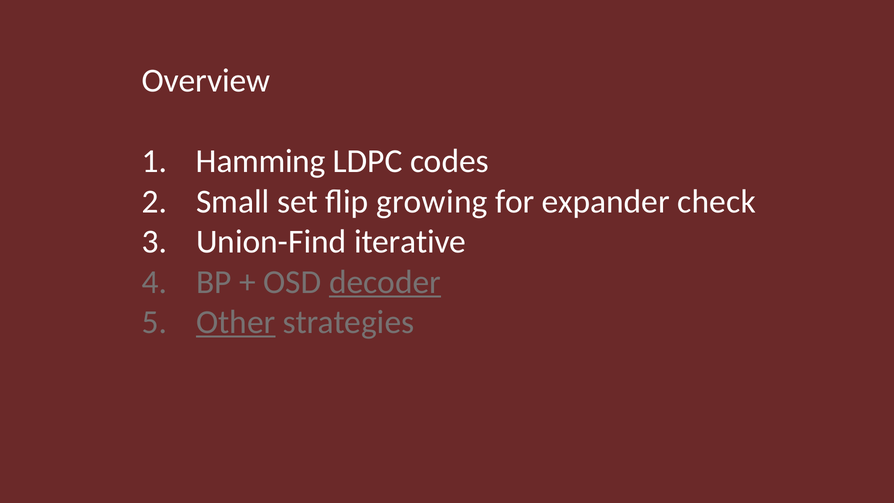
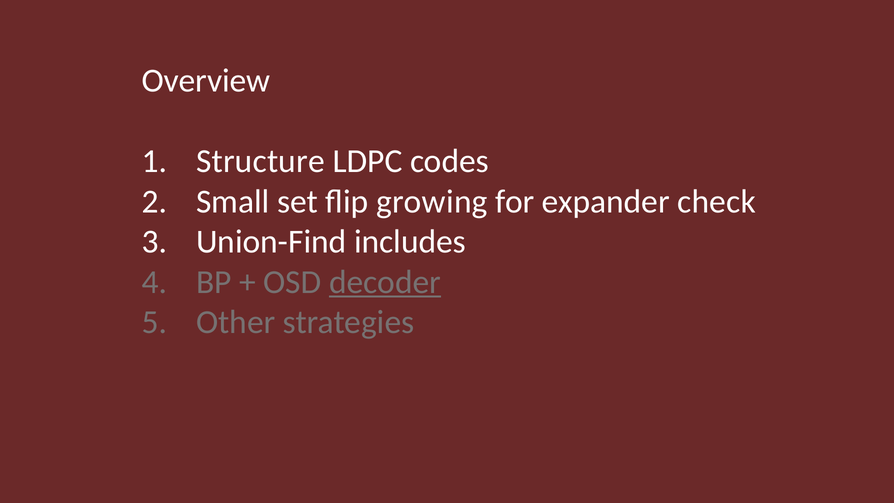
Hamming: Hamming -> Structure (260, 161)
iterative: iterative -> includes (410, 242)
Other underline: present -> none (236, 322)
